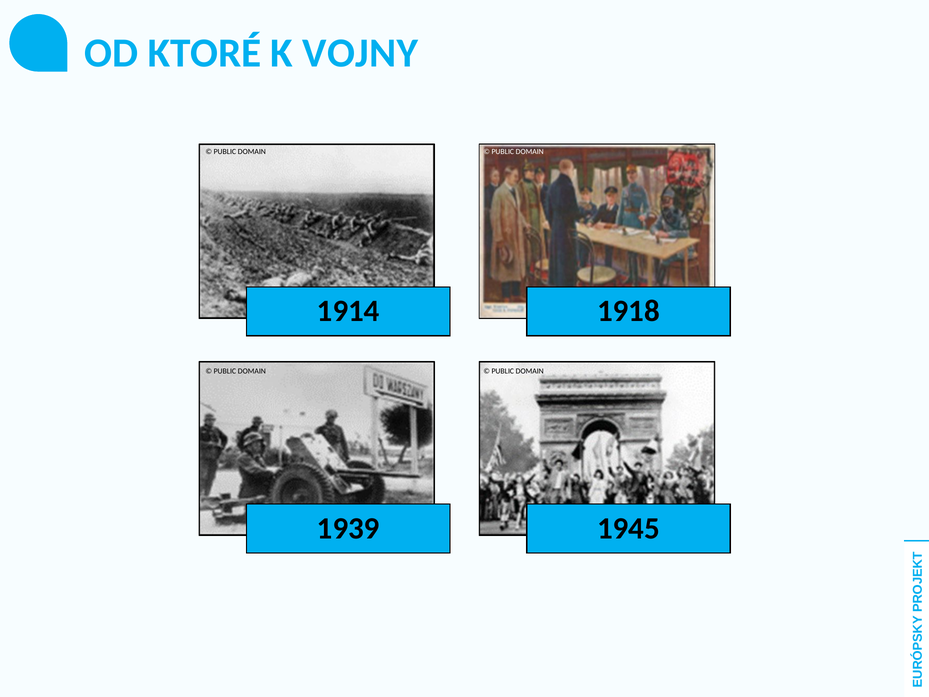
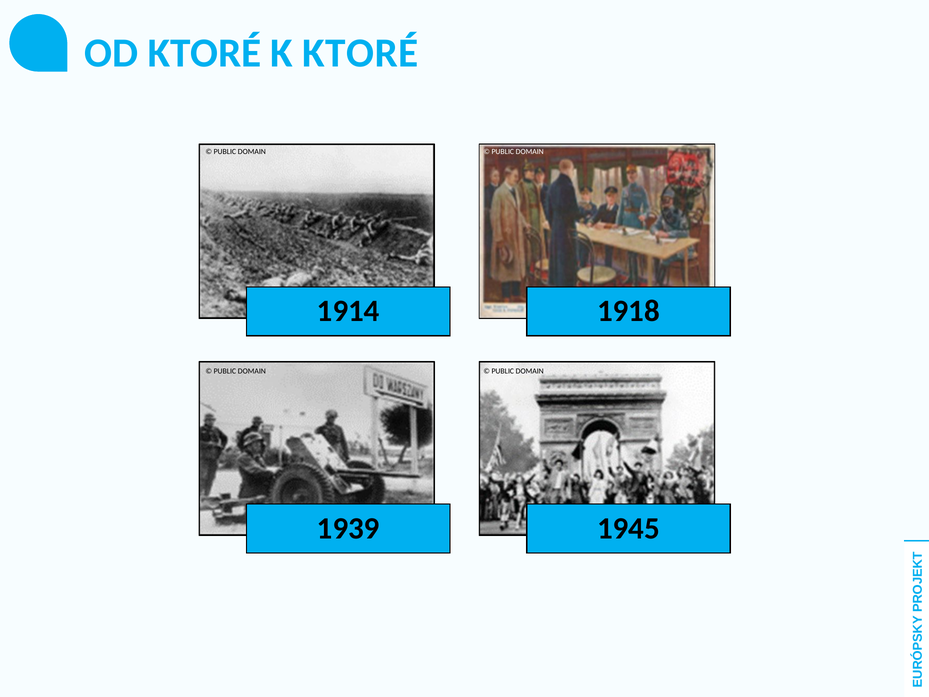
K VOJNY: VOJNY -> KTORÉ (360, 53)
